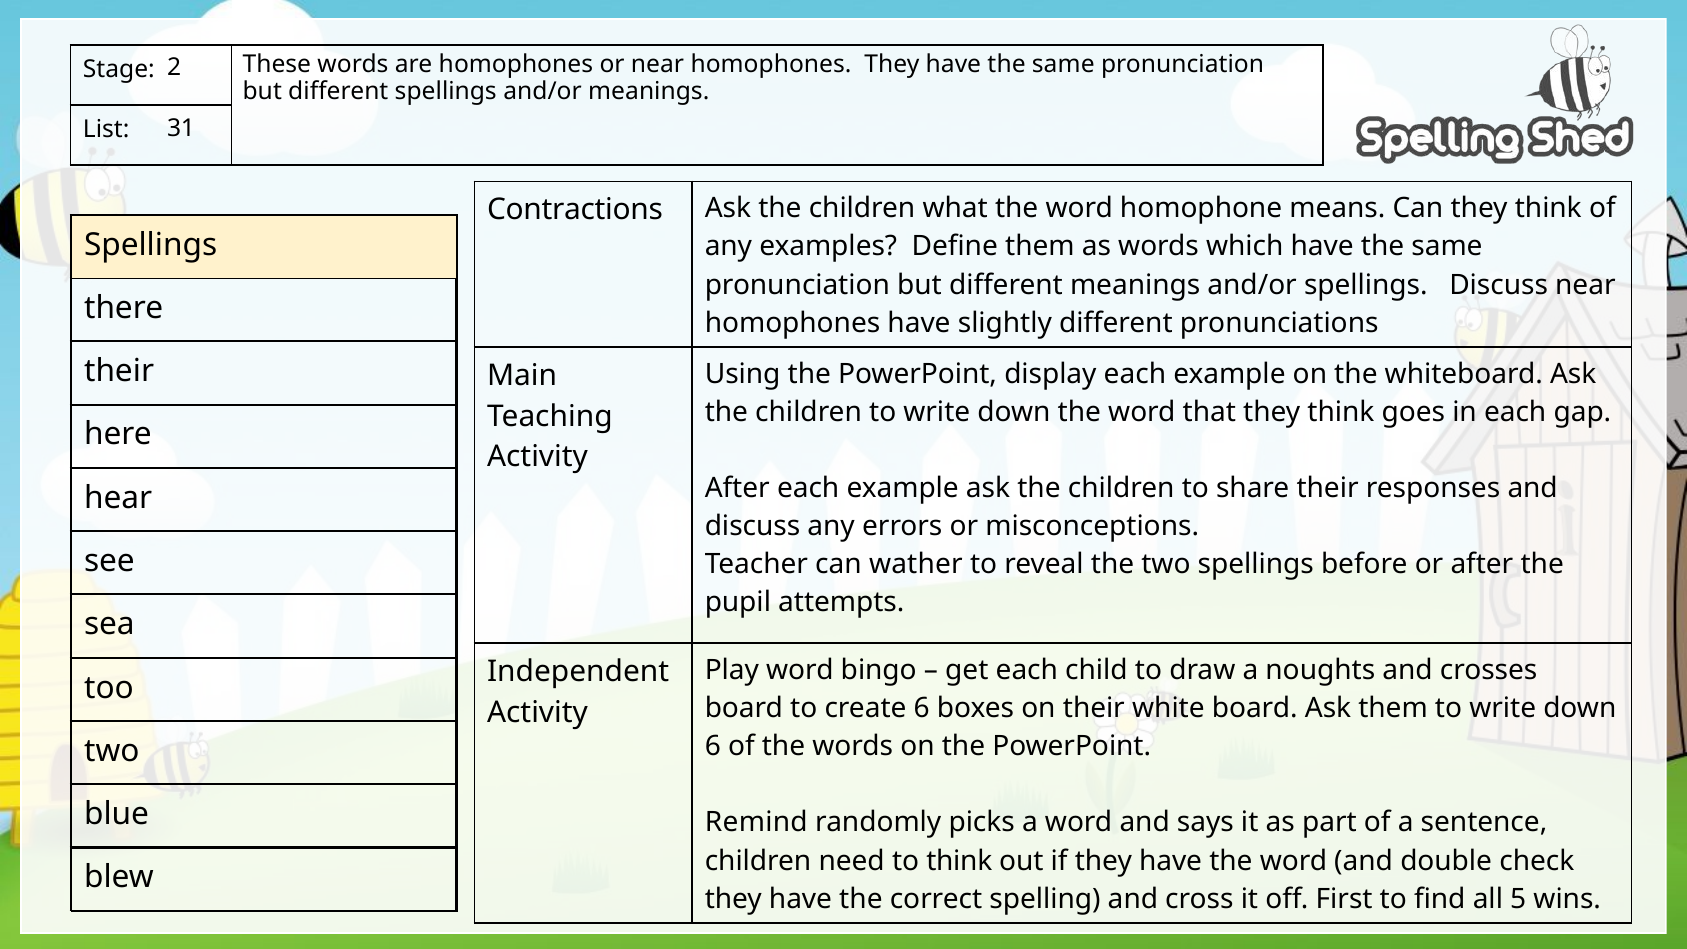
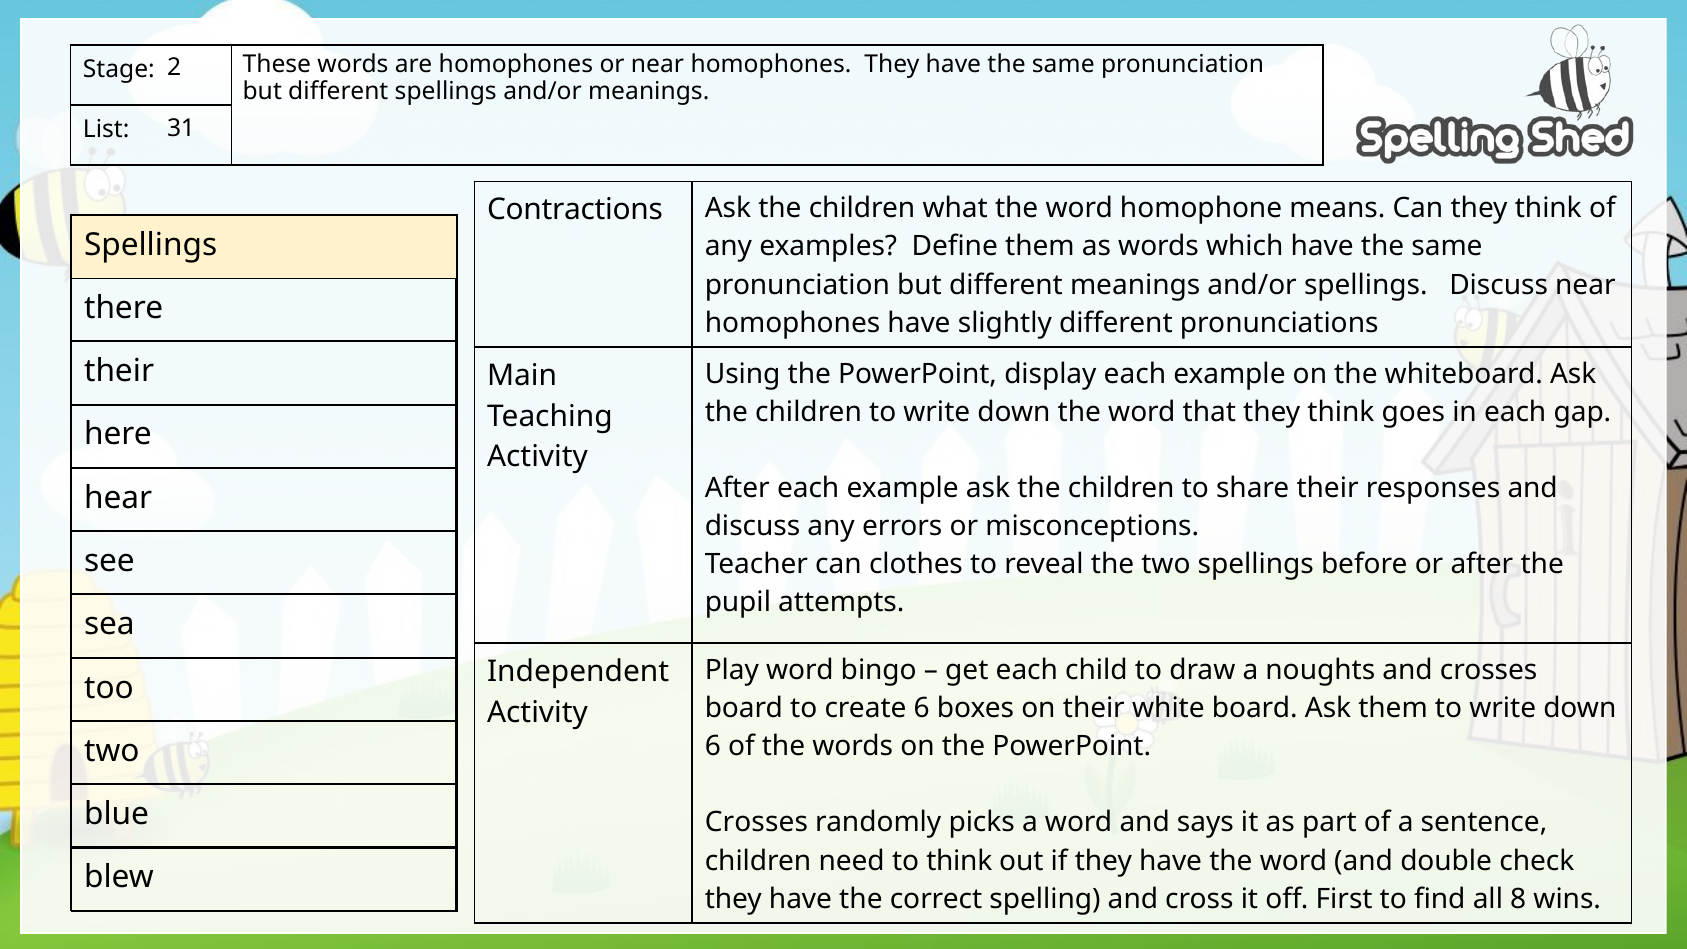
wather: wather -> clothes (916, 565)
Remind: Remind -> Crosses (756, 823)
5: 5 -> 8 (1518, 899)
